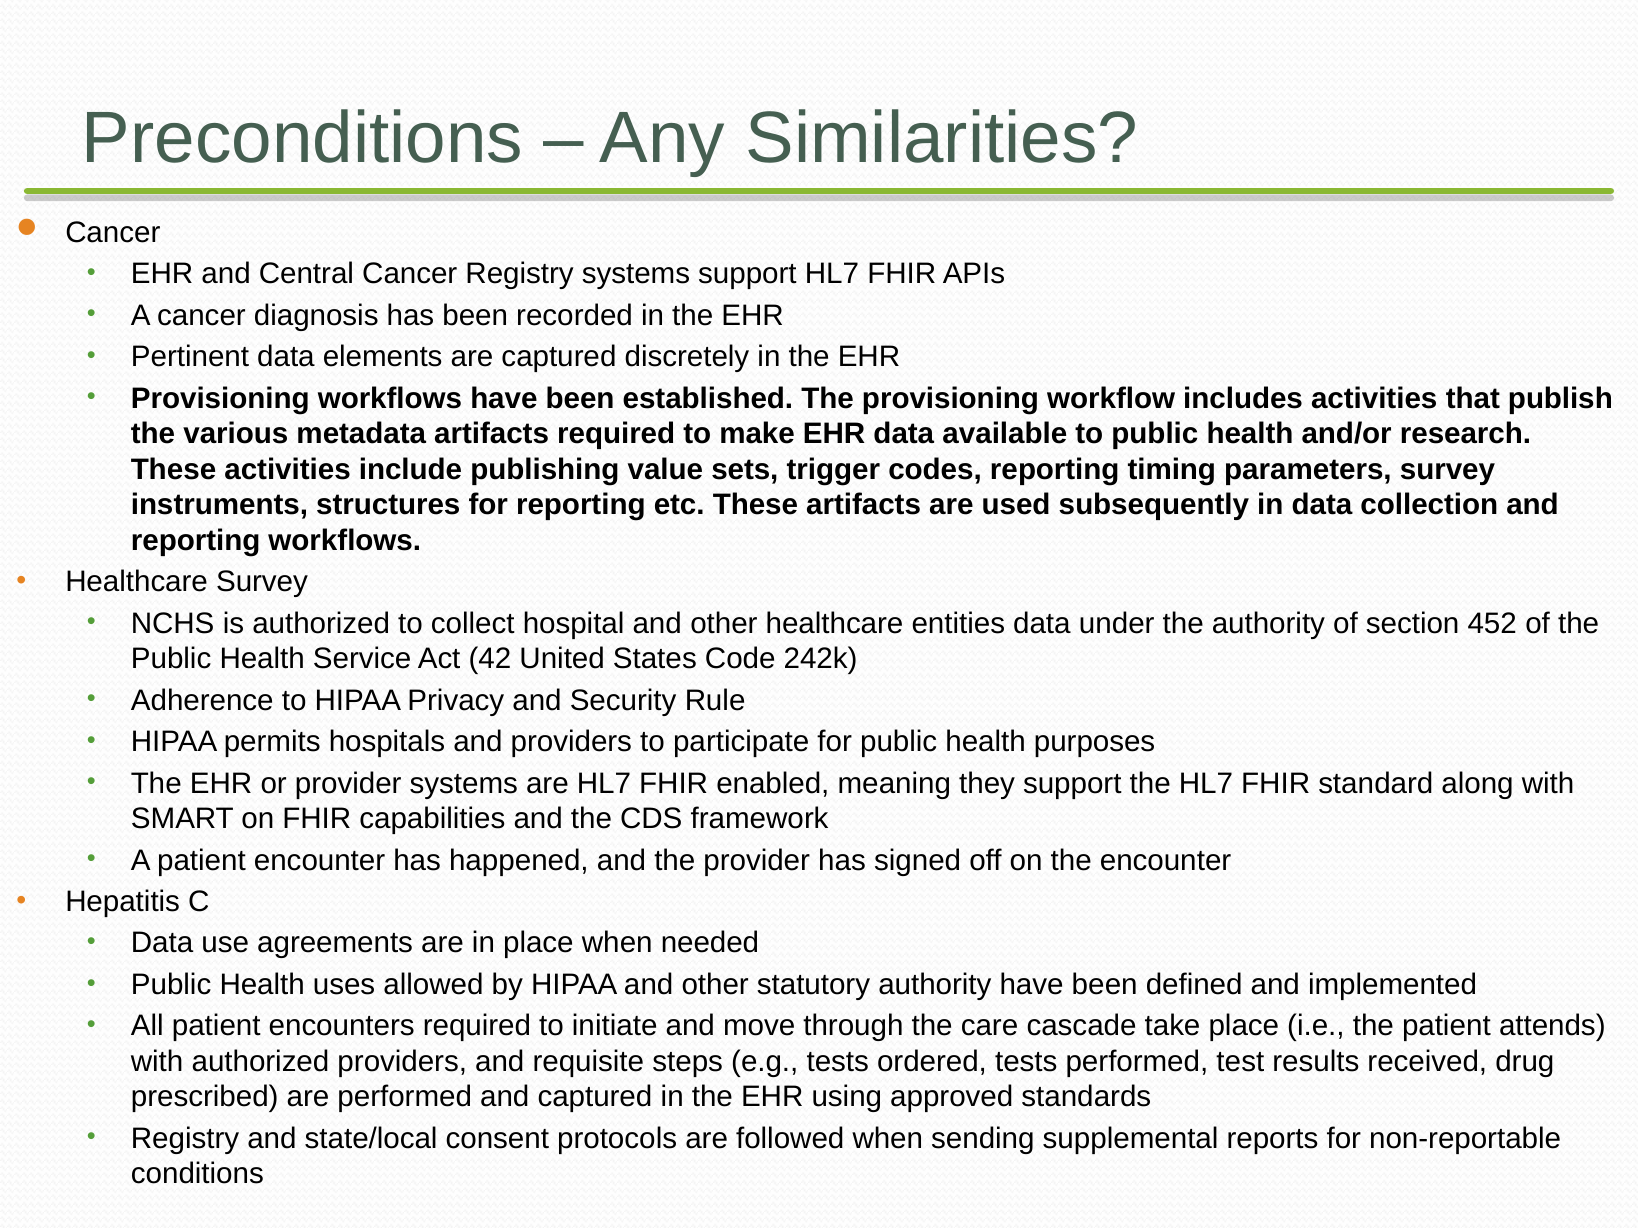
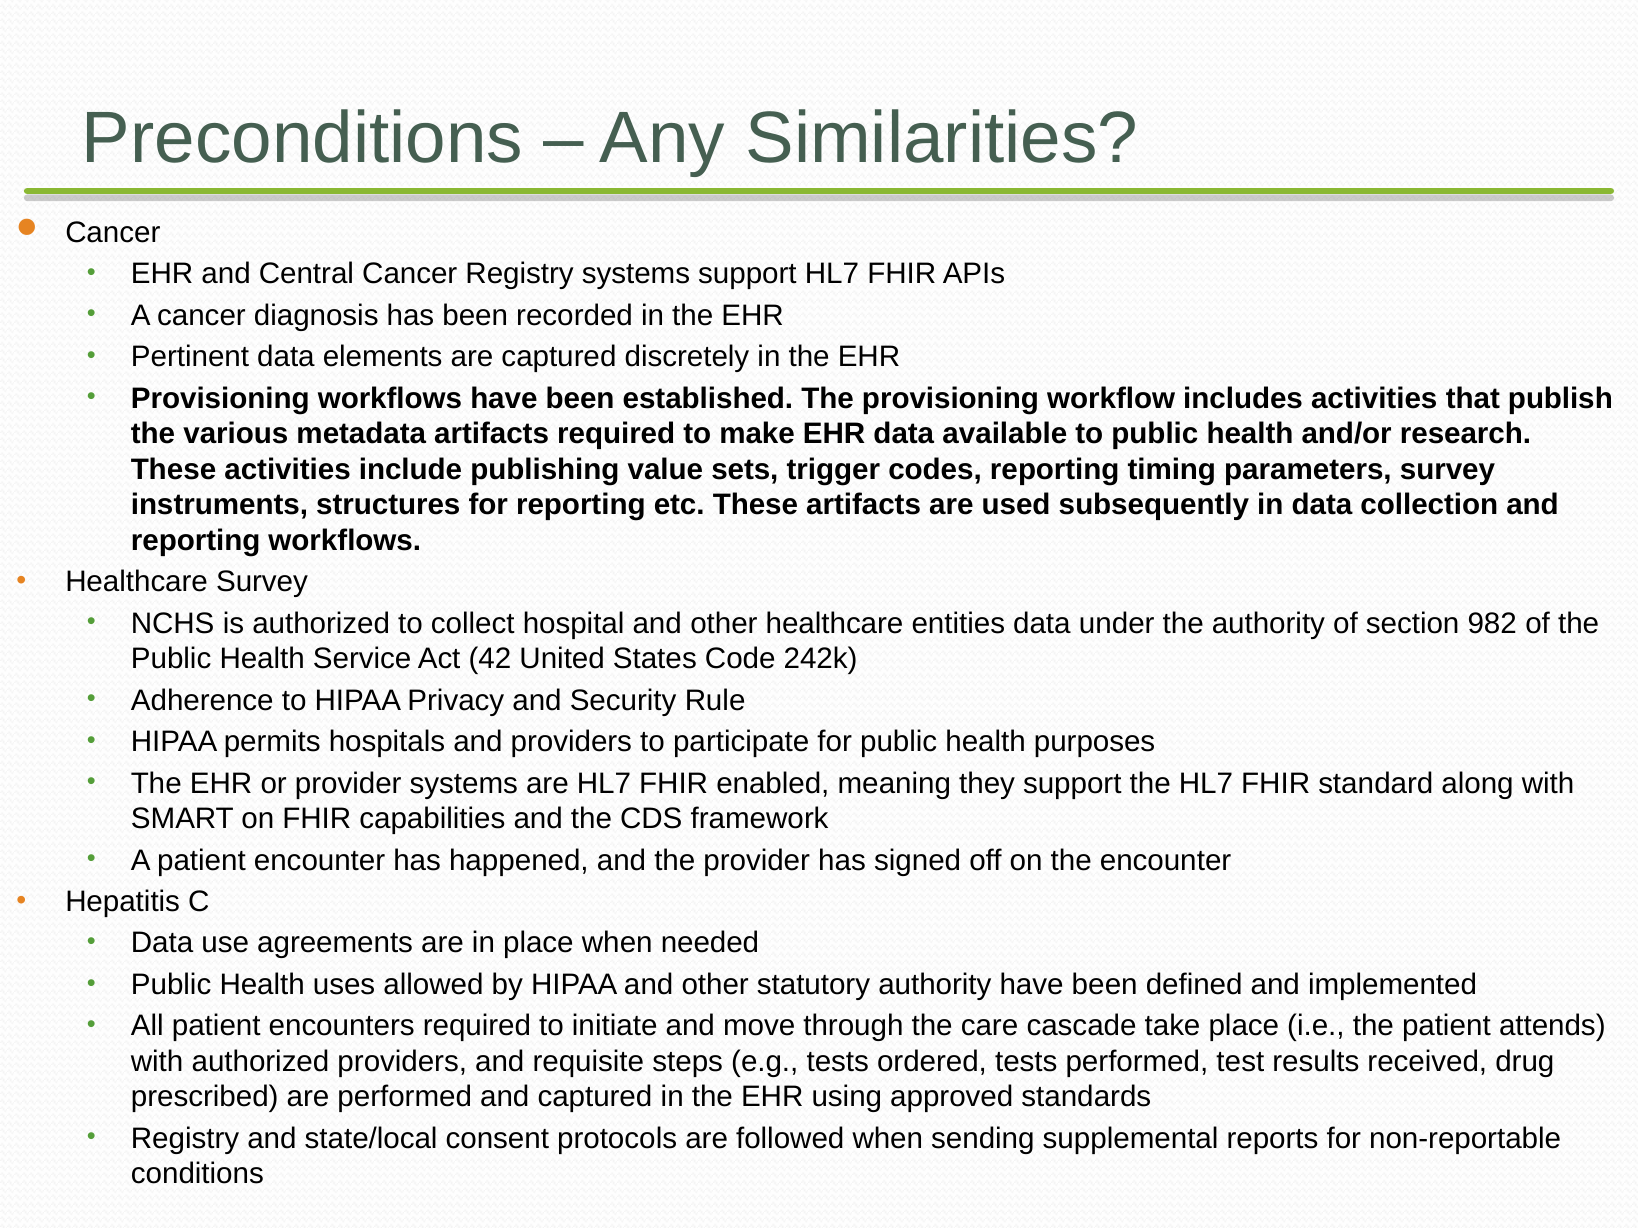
452: 452 -> 982 (1492, 624)
